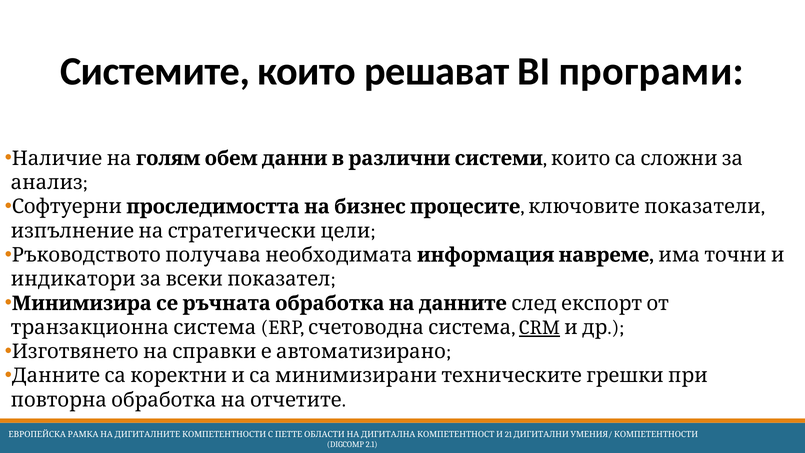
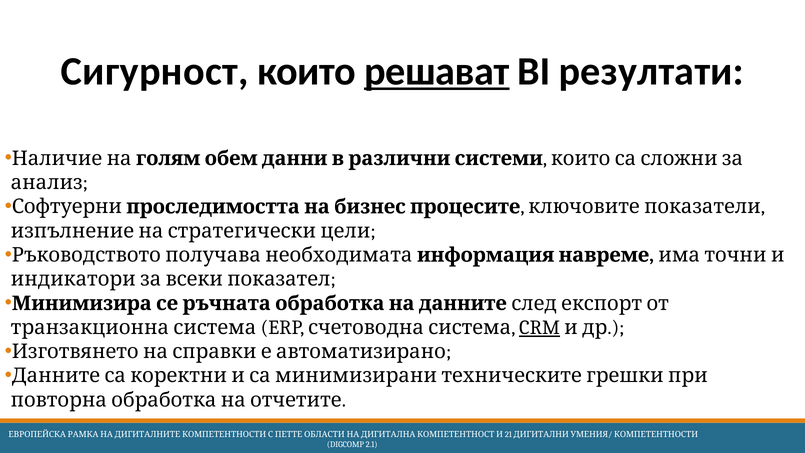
Системите: Системите -> Сигурност (155, 71)
решават underline: none -> present (437, 71)
програми: програми -> резултати (651, 71)
